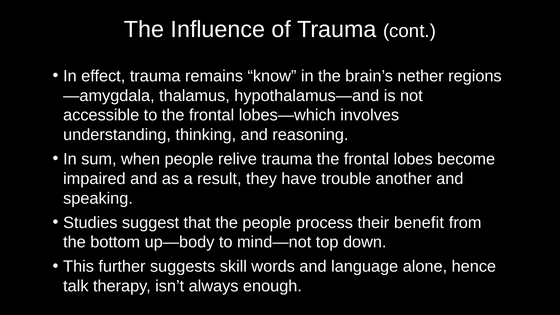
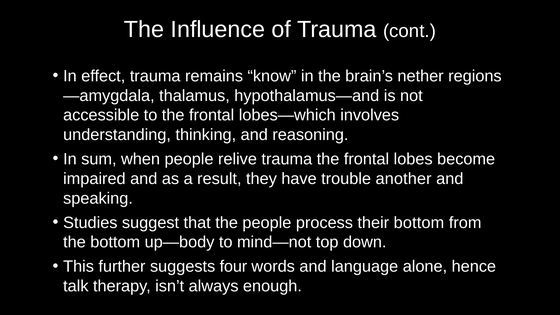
their benefit: benefit -> bottom (419, 223)
skill: skill -> four (233, 267)
